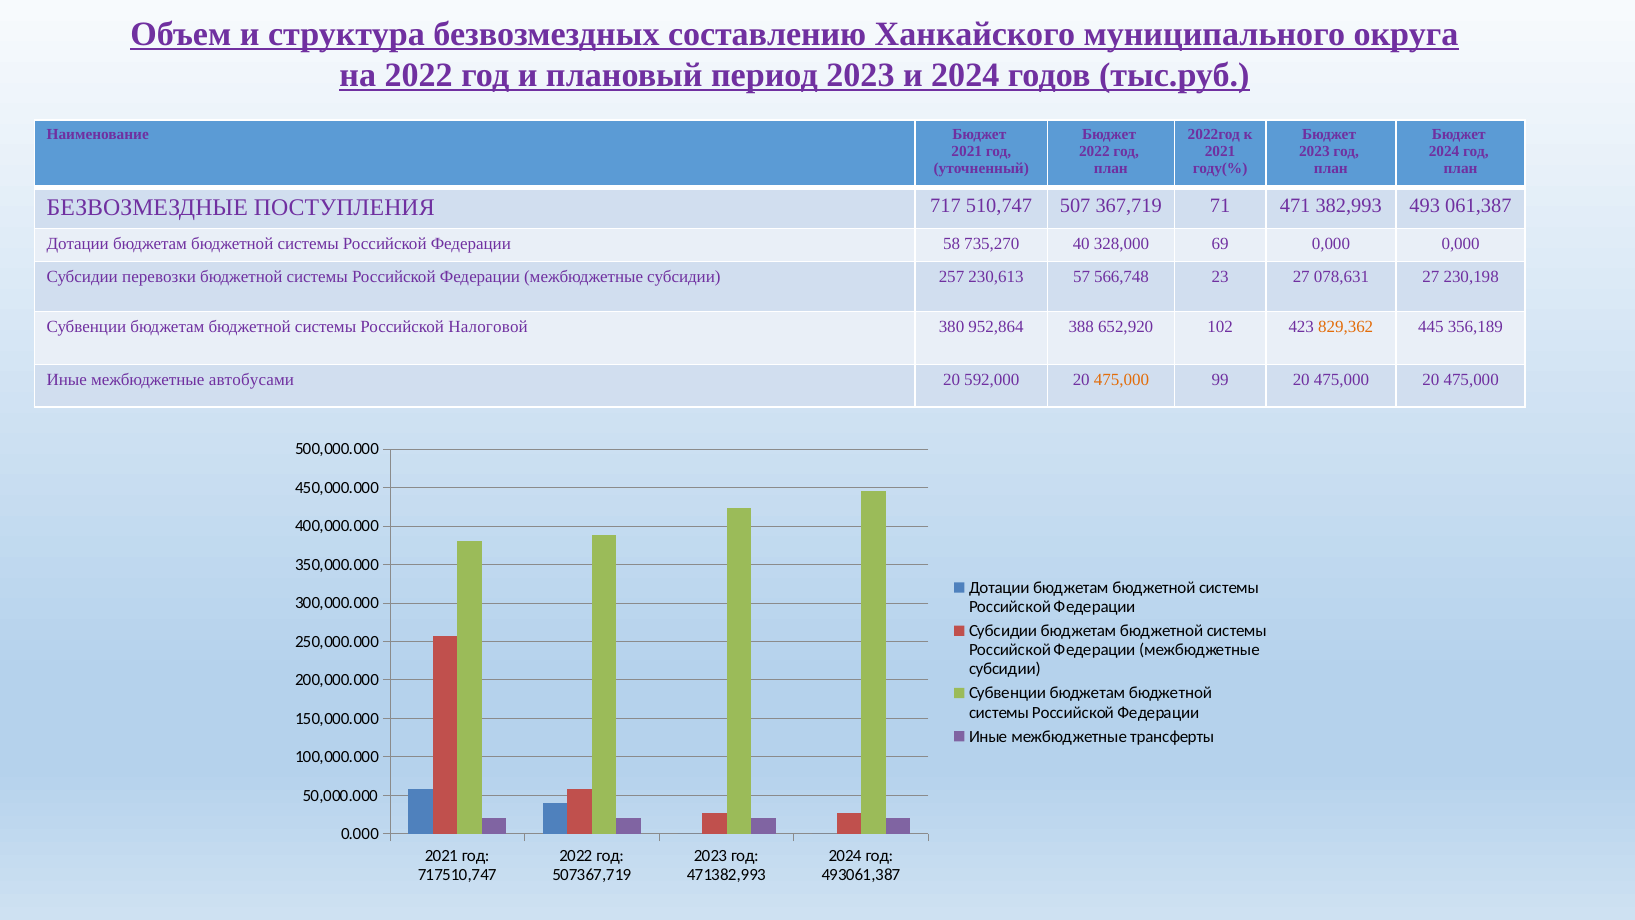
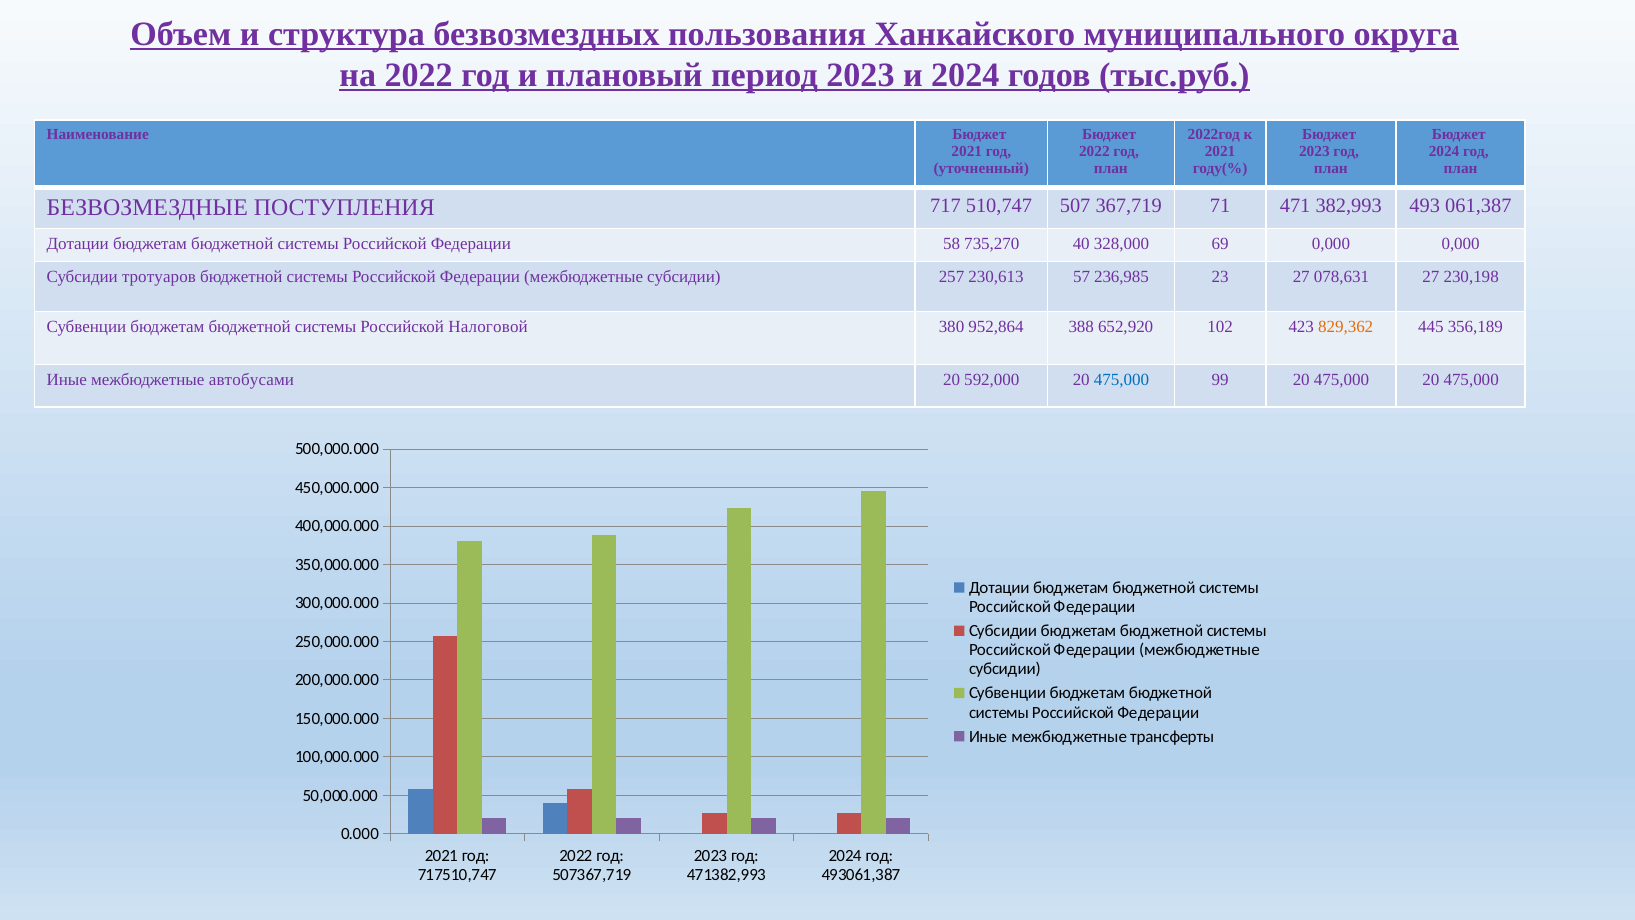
составлению: составлению -> пользования (767, 34)
перевозки: перевозки -> тротуаров (159, 277)
566,748: 566,748 -> 236,985 (1121, 277)
475,000 colour: orange -> blue (1122, 380)
